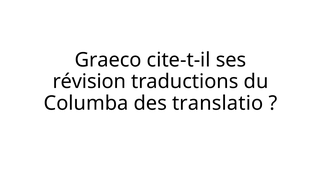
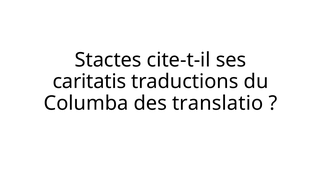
Graeco: Graeco -> Stactes (108, 60)
révision: révision -> caritatis (89, 81)
